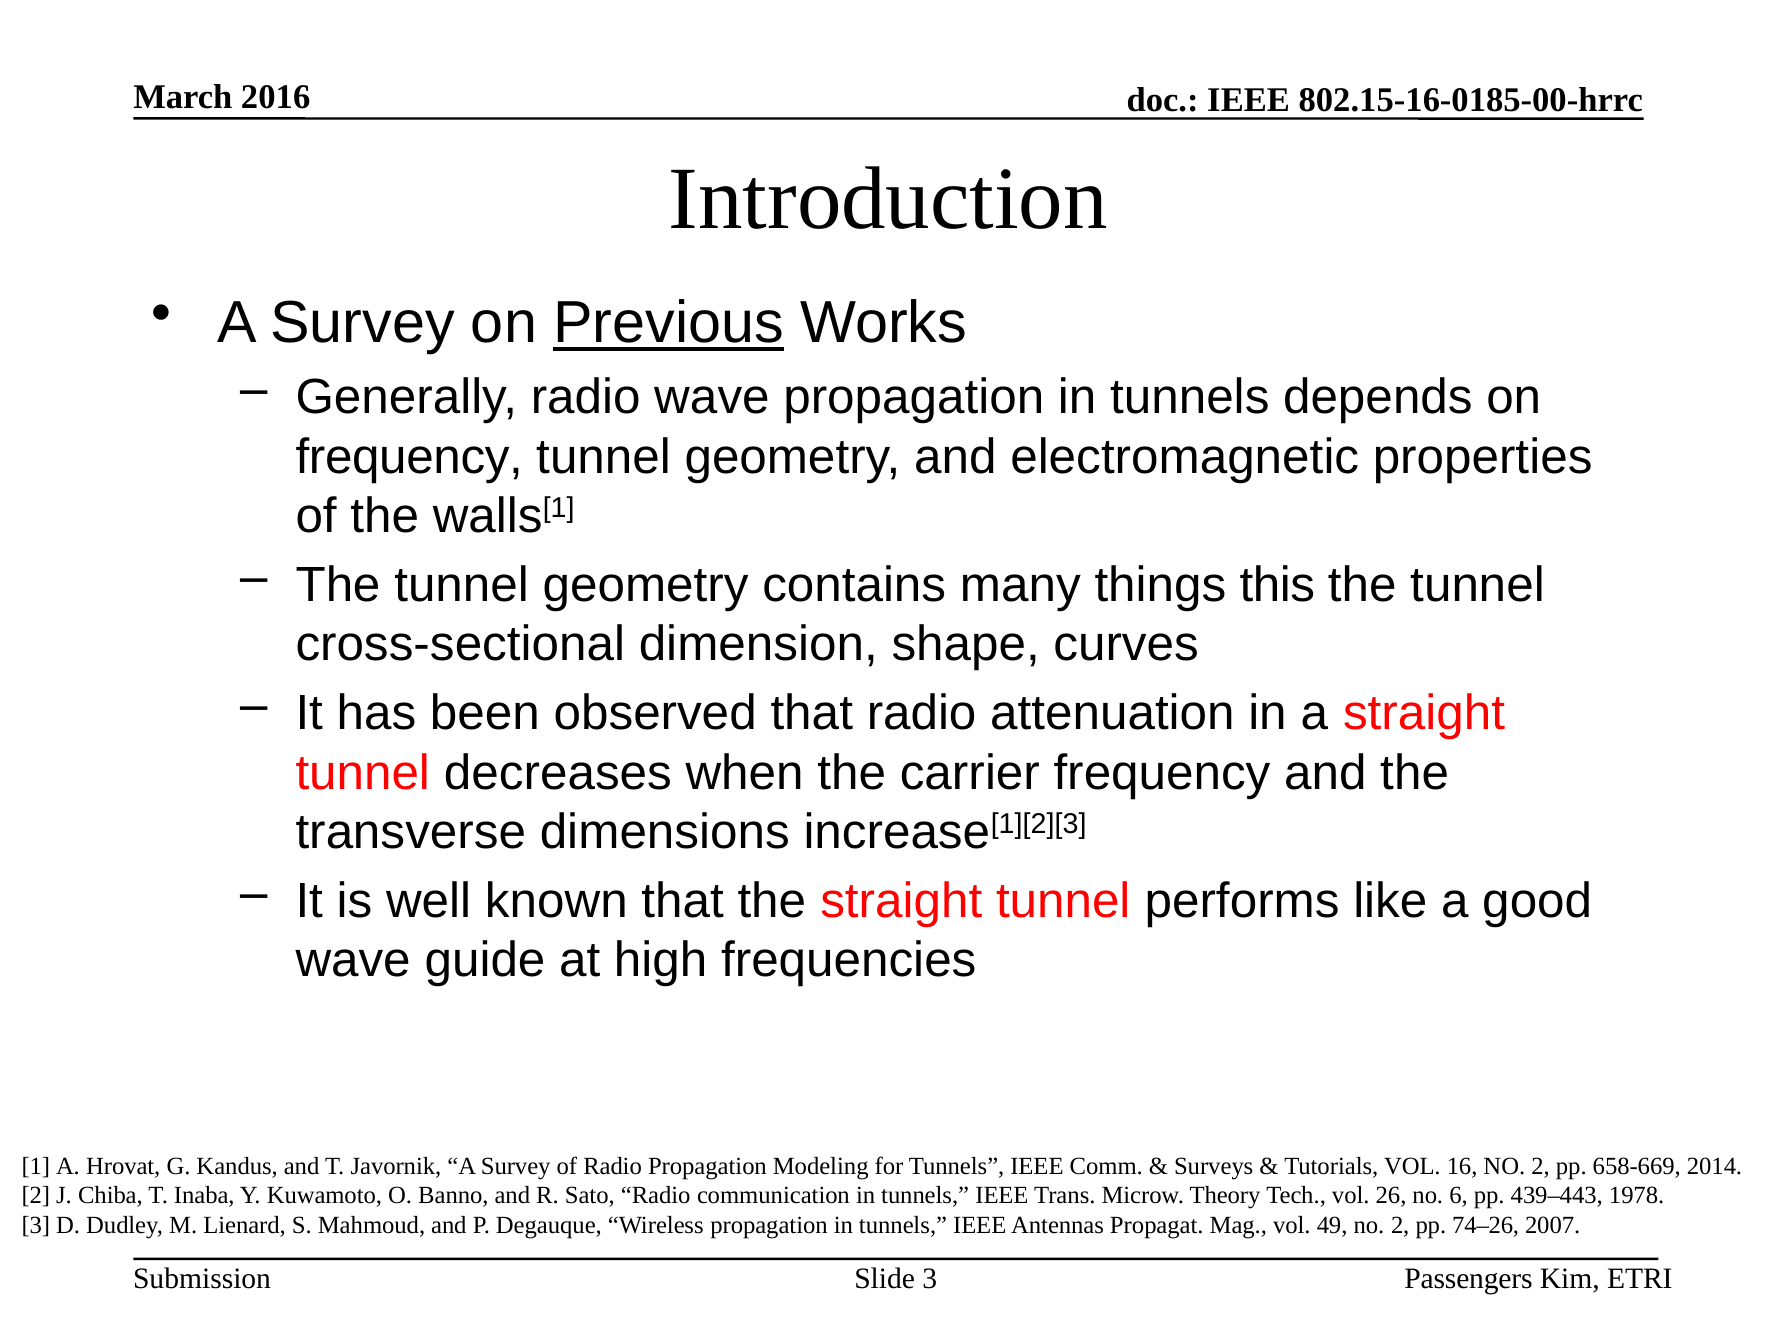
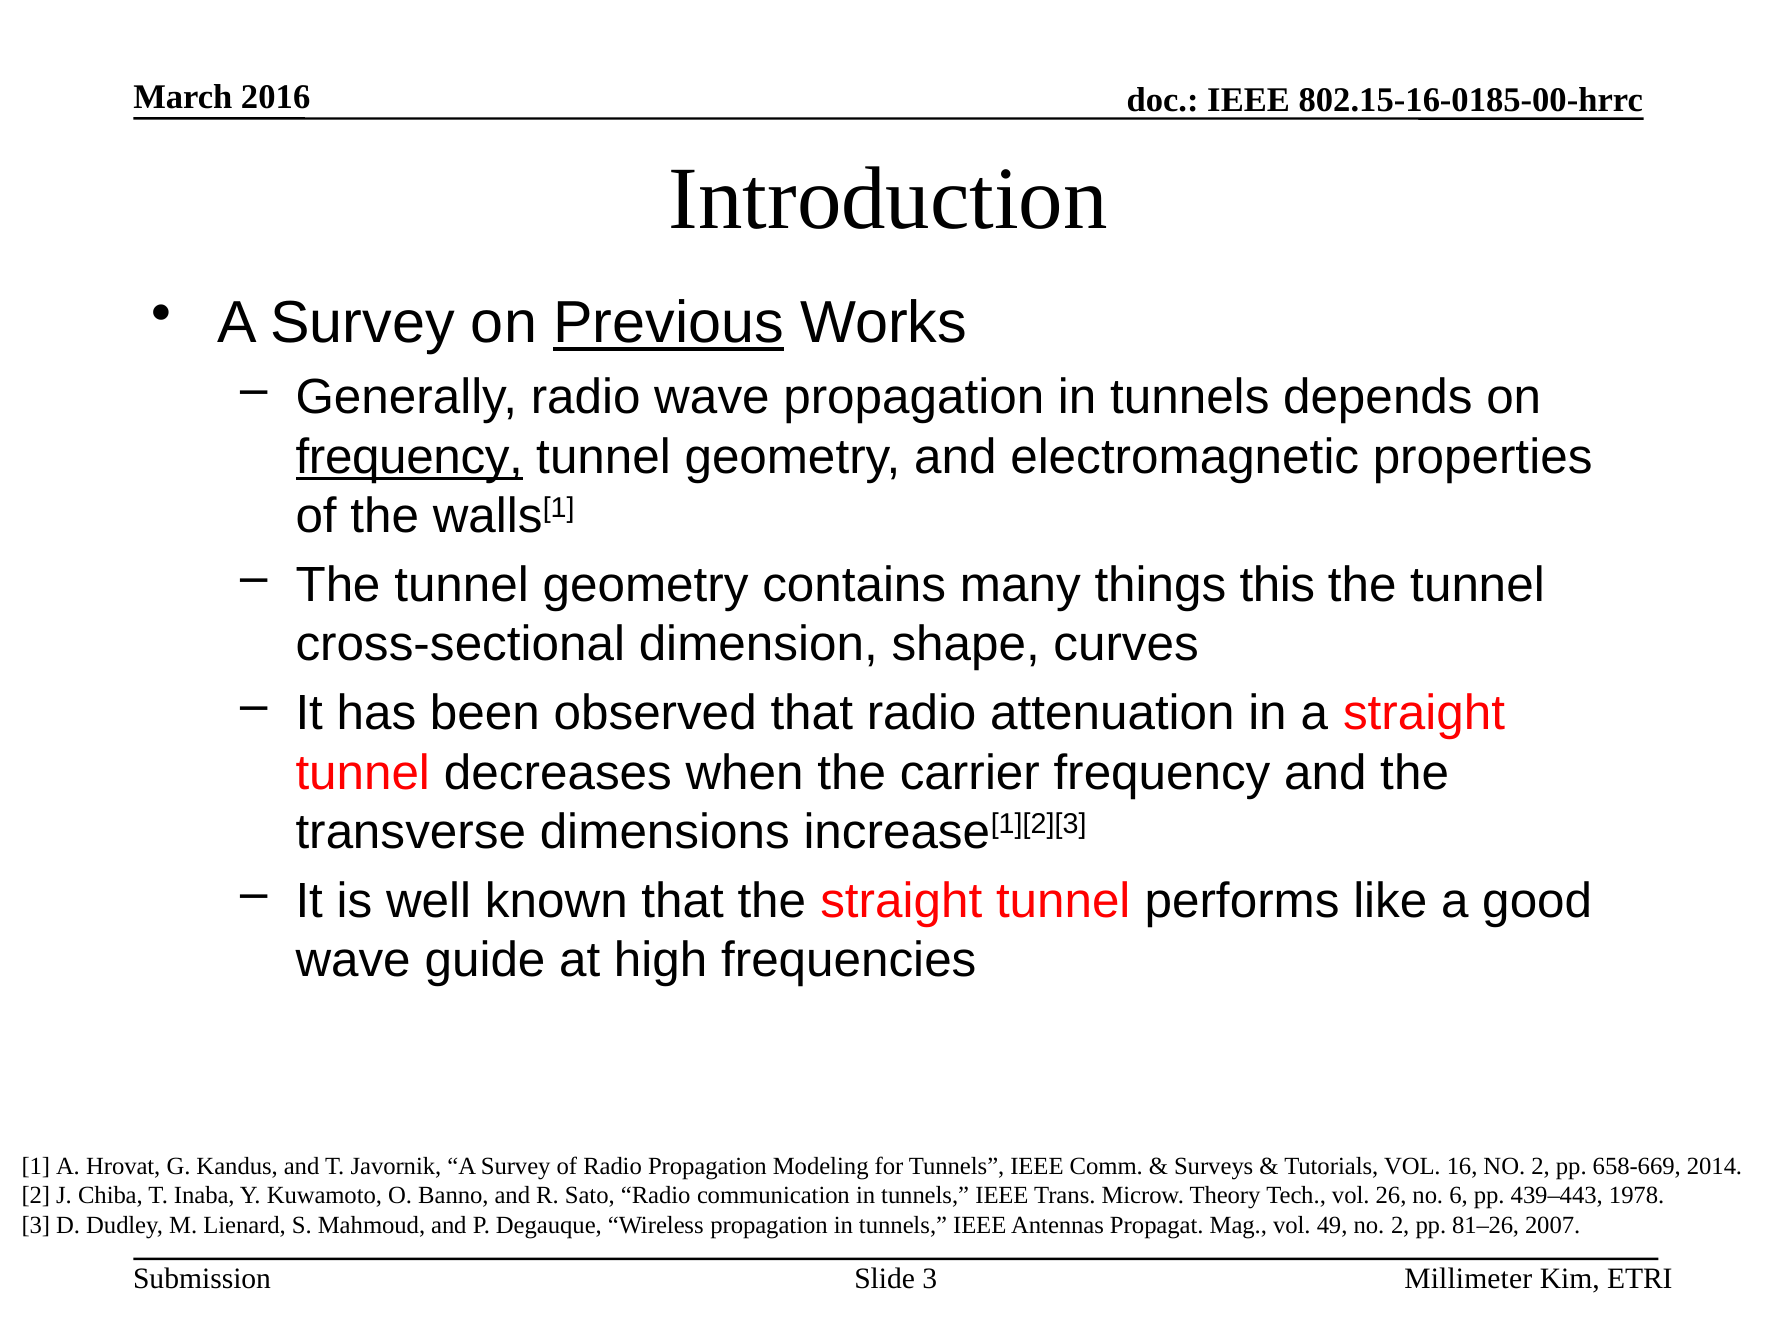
frequency underline: none -> present (409, 457)
74–26: 74–26 -> 81–26 (1486, 1225)
Passengers: Passengers -> Millimeter (1468, 1278)
